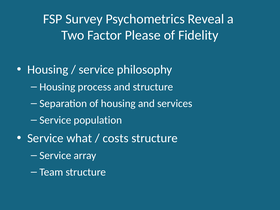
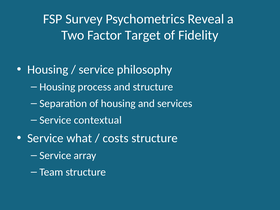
Please: Please -> Target (143, 35)
population: population -> contextual (98, 120)
